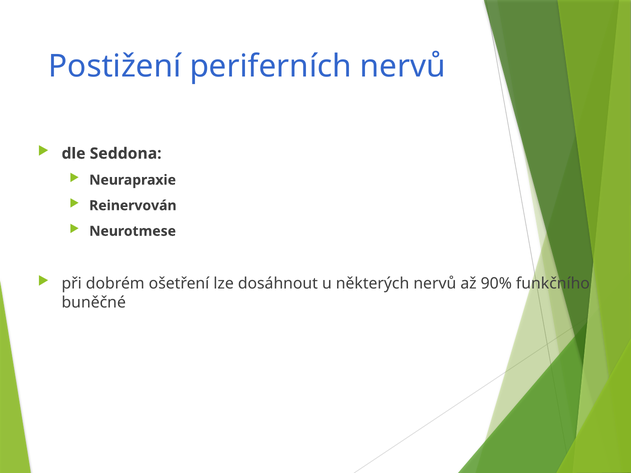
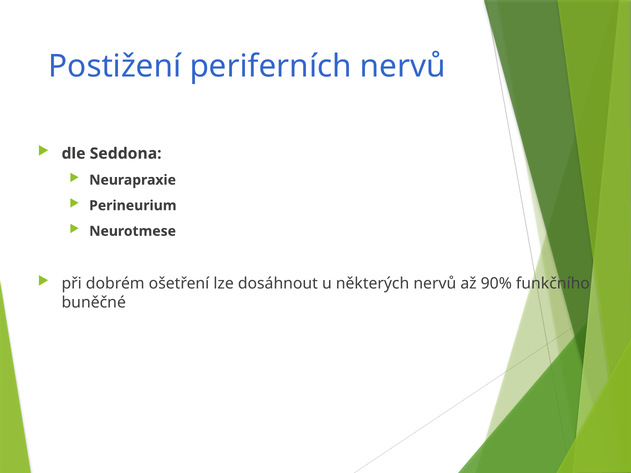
Reinervován: Reinervován -> Perineurium (133, 206)
